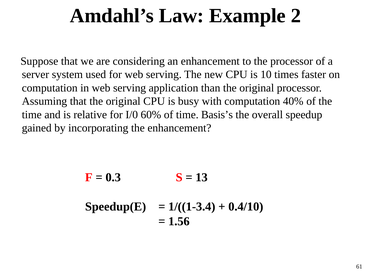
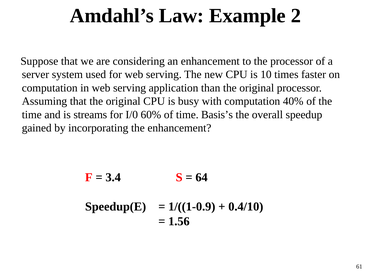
relative: relative -> streams (90, 115)
0.3: 0.3 -> 3.4 (113, 178)
13: 13 -> 64 (202, 178)
1/((1-3.4: 1/((1-3.4 -> 1/((1-0.9 (192, 207)
